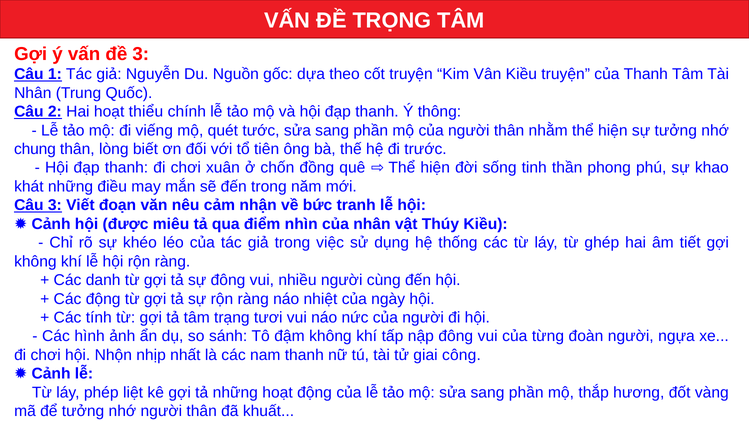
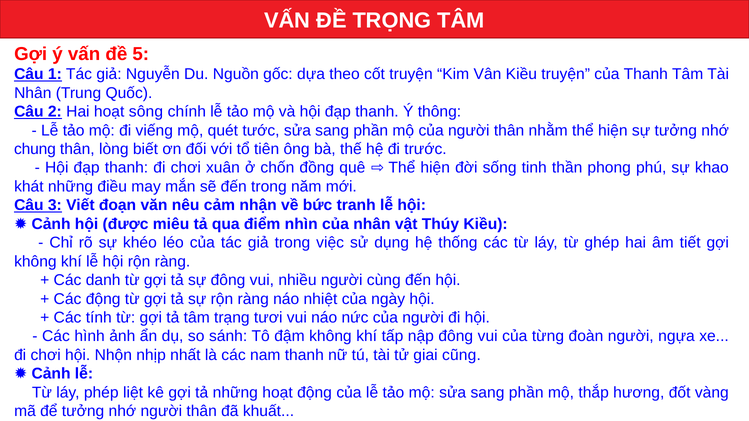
đề 3: 3 -> 5 (141, 54)
thiểu: thiểu -> sông (146, 112)
công: công -> cũng (461, 355)
